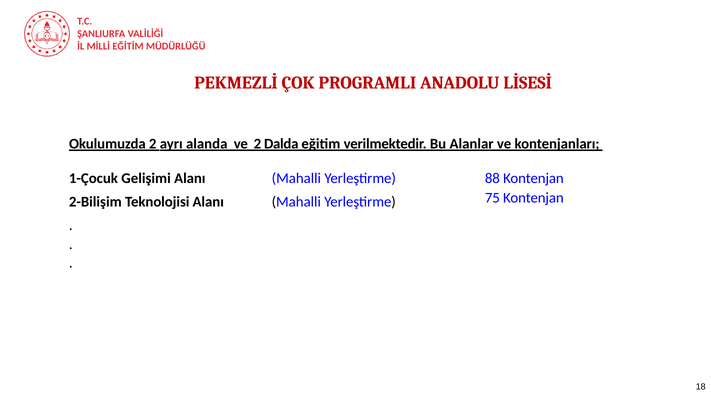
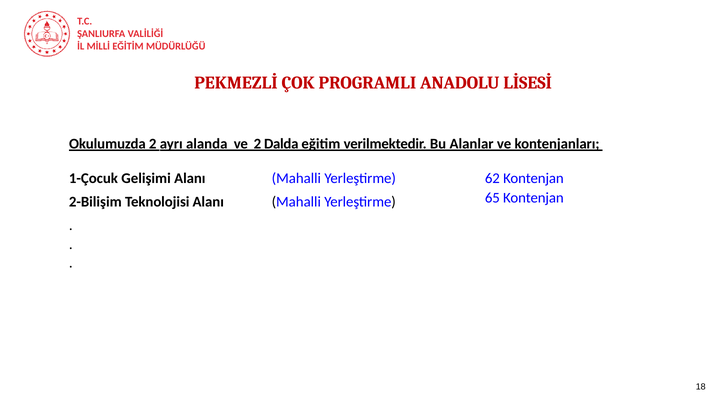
88: 88 -> 62 (492, 178)
75: 75 -> 65 (492, 198)
